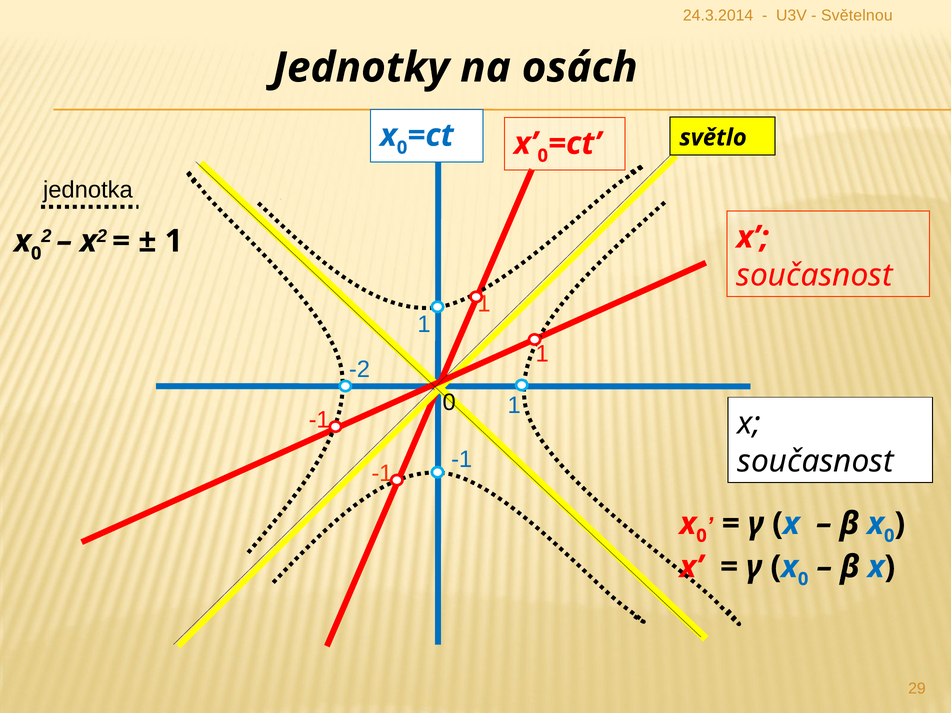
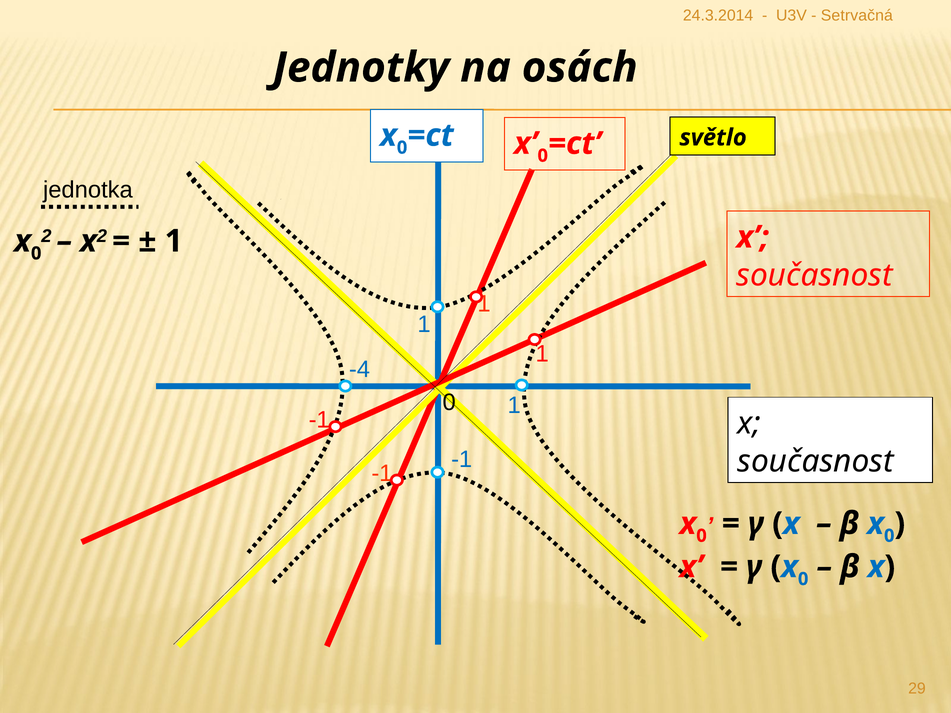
Světelnou: Světelnou -> Setrvačná (857, 15)
-2: -2 -> -4 (360, 370)
